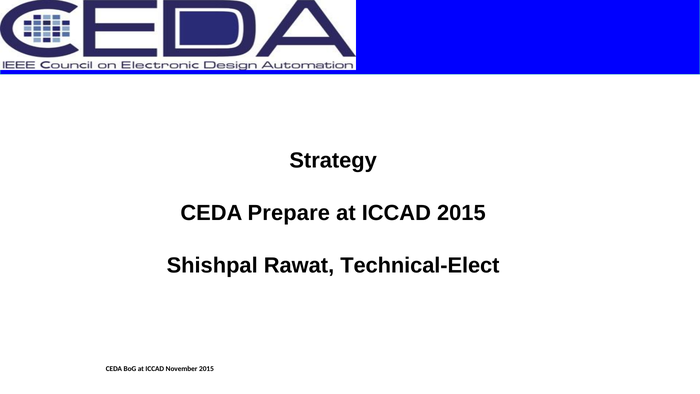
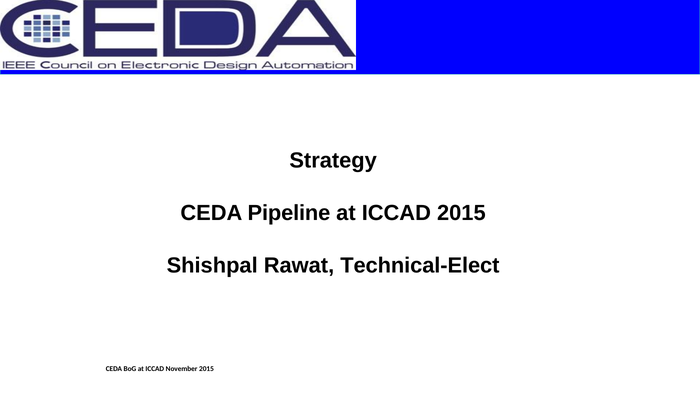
Prepare: Prepare -> Pipeline (289, 213)
